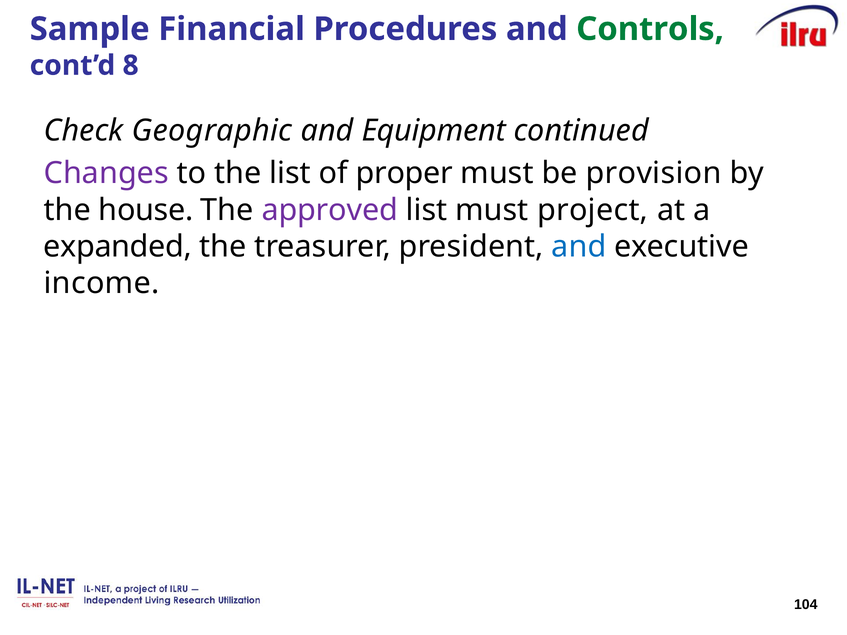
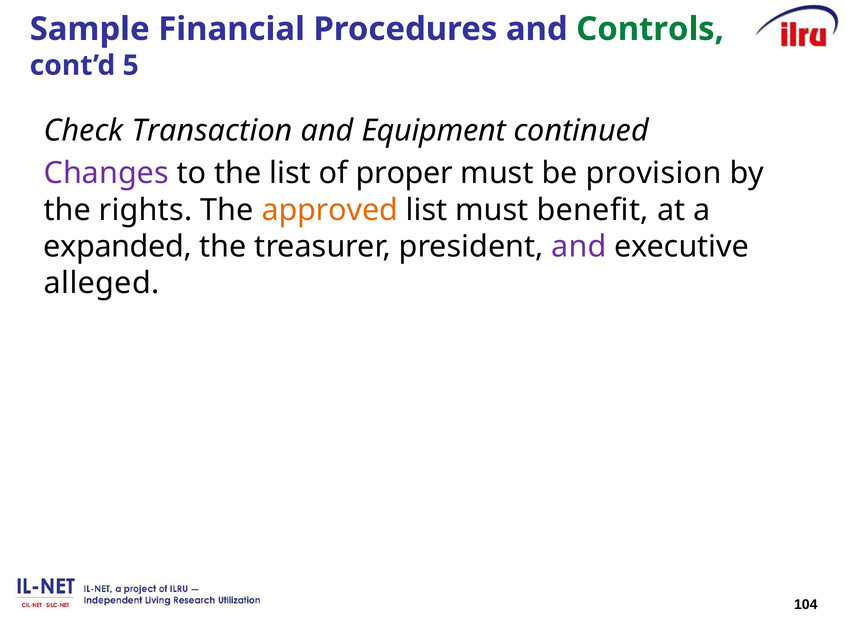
8: 8 -> 5 (131, 65)
Geographic: Geographic -> Transaction (212, 131)
house: house -> rights (146, 210)
approved colour: purple -> orange (330, 210)
project: project -> benefit (593, 210)
and colour: blue -> purple (579, 247)
income: income -> alleged (102, 283)
